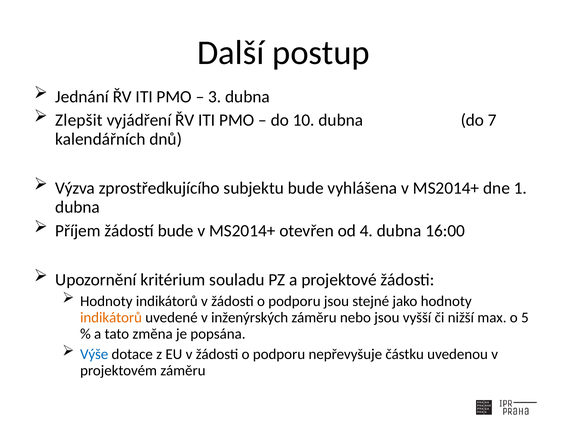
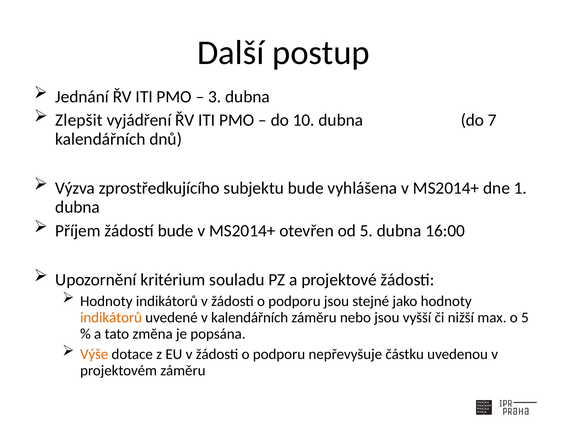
od 4: 4 -> 5 (366, 231)
v inženýrských: inženýrských -> kalendářních (250, 318)
Výše colour: blue -> orange (94, 354)
